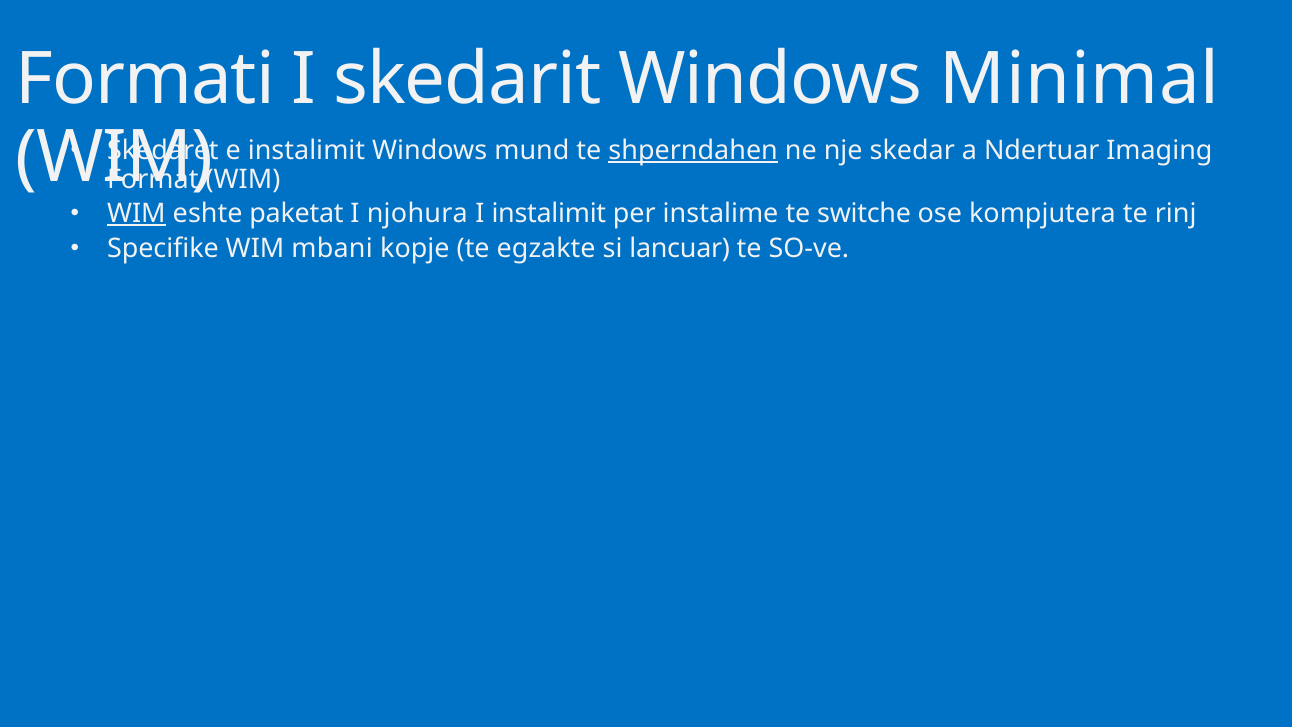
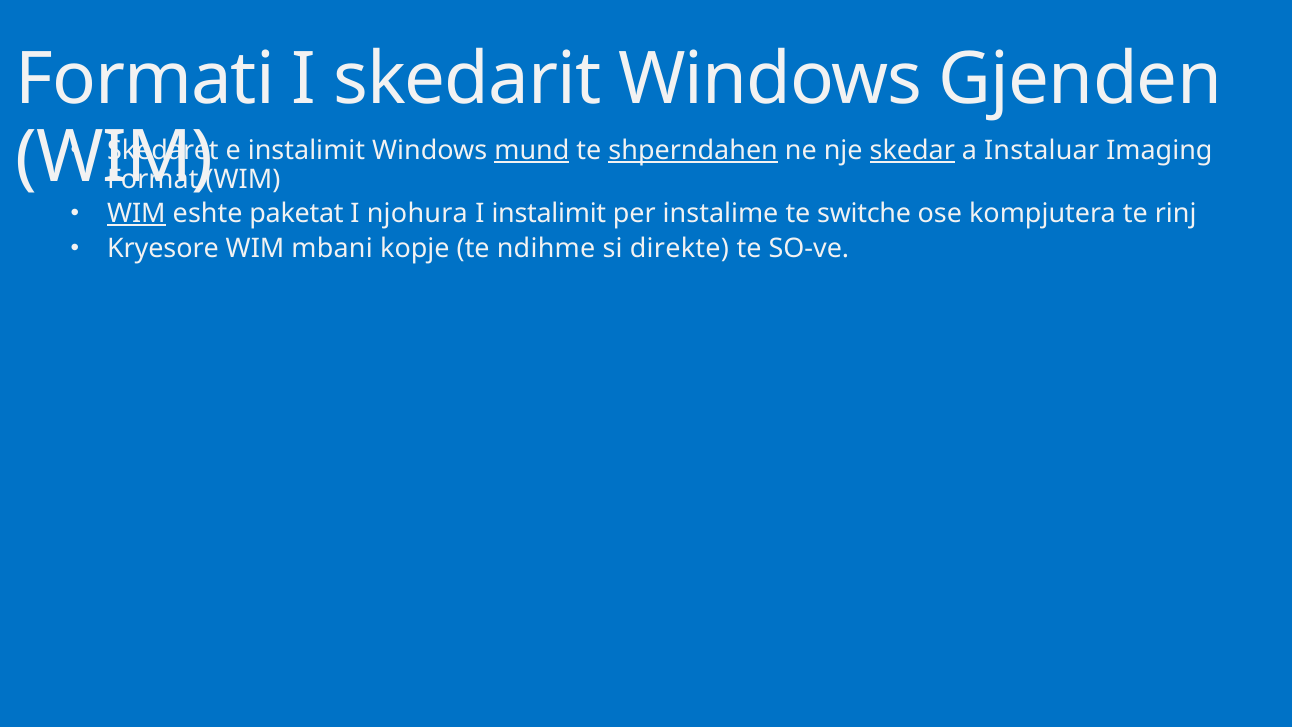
Minimal: Minimal -> Gjenden (1080, 79)
mund underline: none -> present (532, 150)
skedar underline: none -> present (912, 150)
Ndertuar: Ndertuar -> Instaluar (1042, 150)
Specifike: Specifike -> Kryesore (163, 248)
egzakte: egzakte -> ndihme (546, 248)
lancuar: lancuar -> direkte (679, 248)
